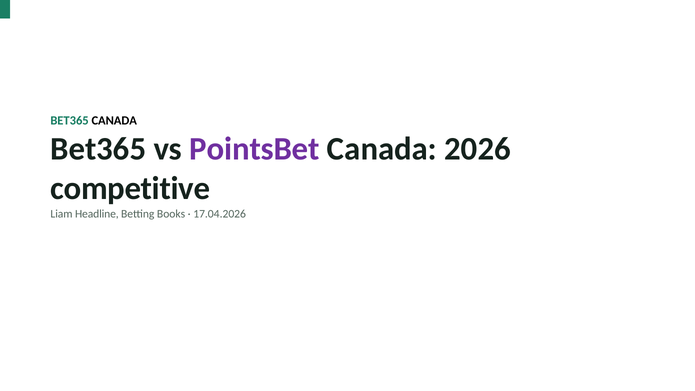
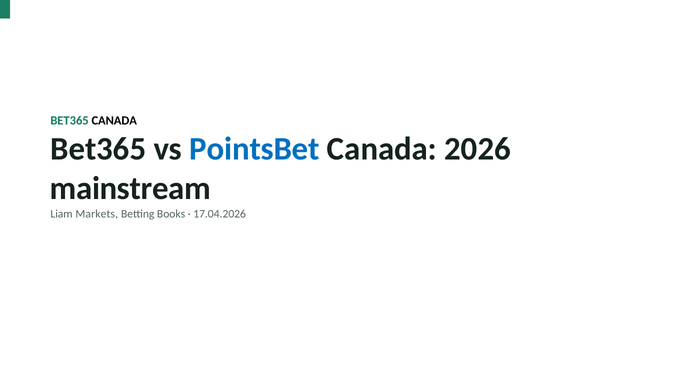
PointsBet colour: purple -> blue (255, 149)
competitive: competitive -> mainstream (130, 189)
Headline: Headline -> Markets (97, 214)
